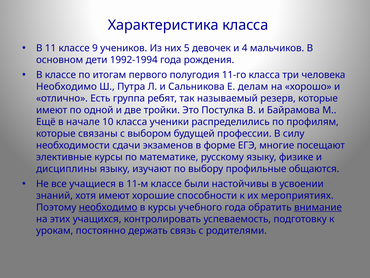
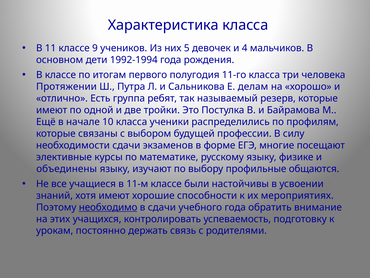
Необходимо: Необходимо -> Протяжении (66, 87)
дисциплины: дисциплины -> объединены (67, 168)
в курсы: курсы -> сдачи (162, 207)
внимание underline: present -> none (318, 207)
